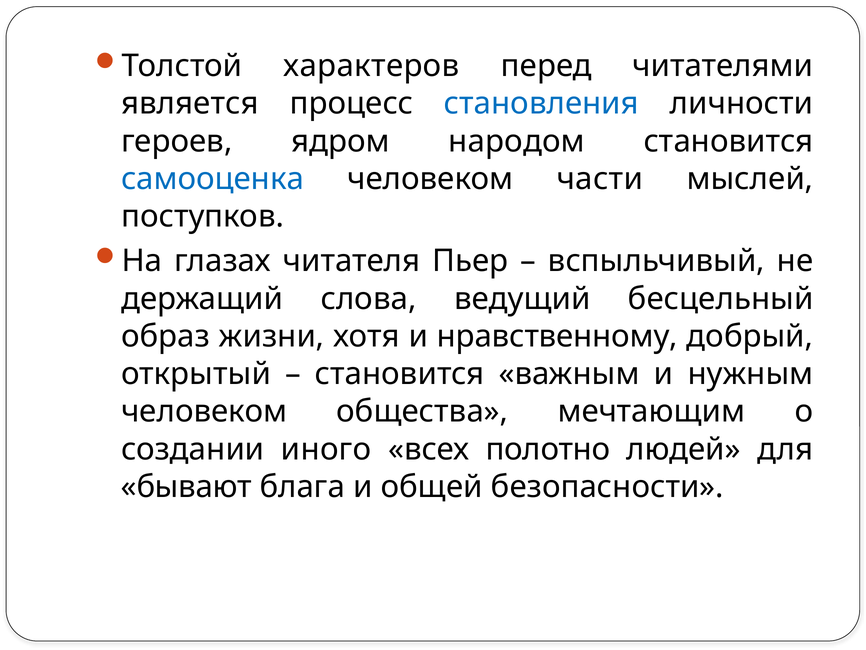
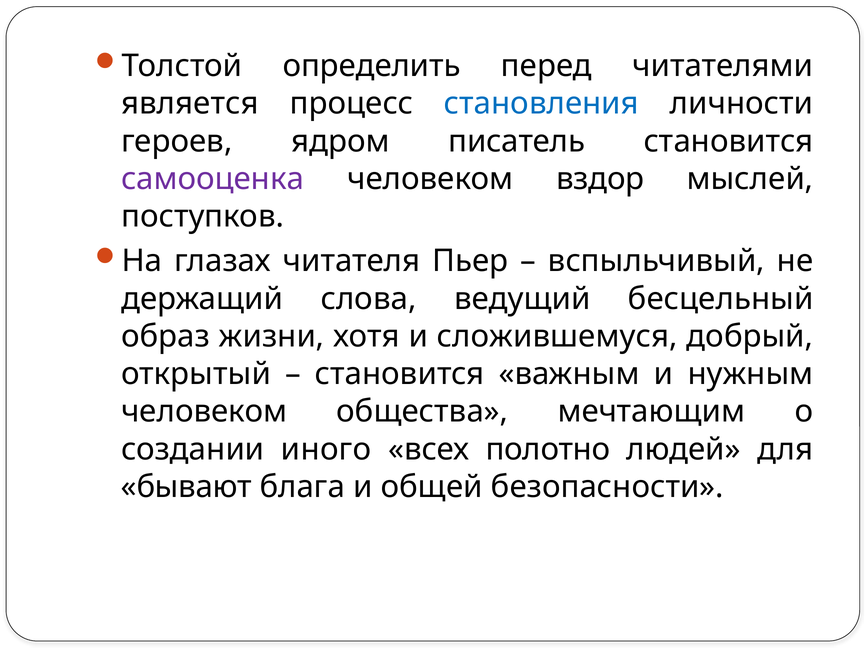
характеров: характеров -> определить (372, 66)
народом: народом -> писатель (517, 141)
самооценка colour: blue -> purple (213, 179)
части: части -> вздор (600, 179)
нравственному: нравственному -> сложившемуся (557, 336)
